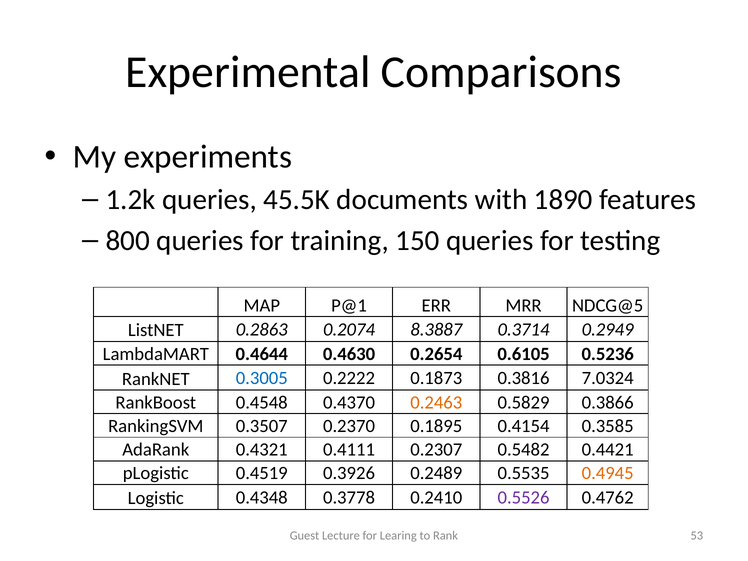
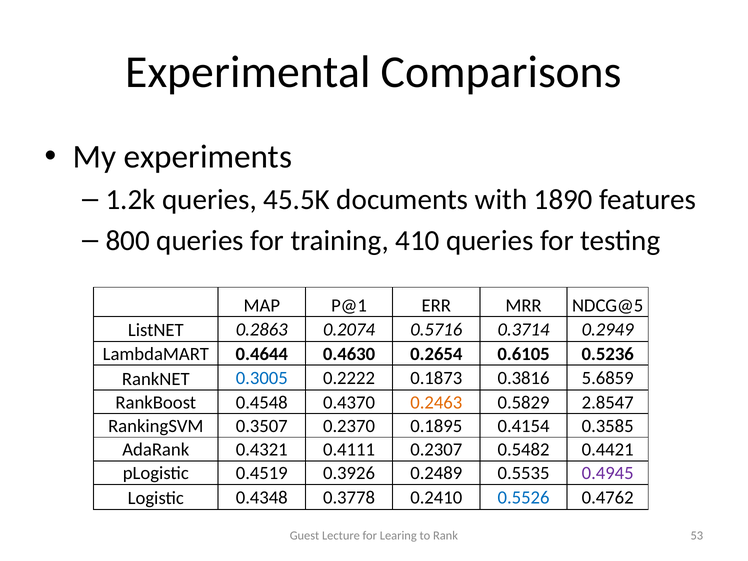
150: 150 -> 410 (417, 241)
8.3887: 8.3887 -> 0.5716 (436, 330)
7.0324: 7.0324 -> 5.6859 (608, 378)
0.3866: 0.3866 -> 2.8547 (608, 402)
0.4945 colour: orange -> purple (608, 473)
0.5526 colour: purple -> blue (524, 498)
